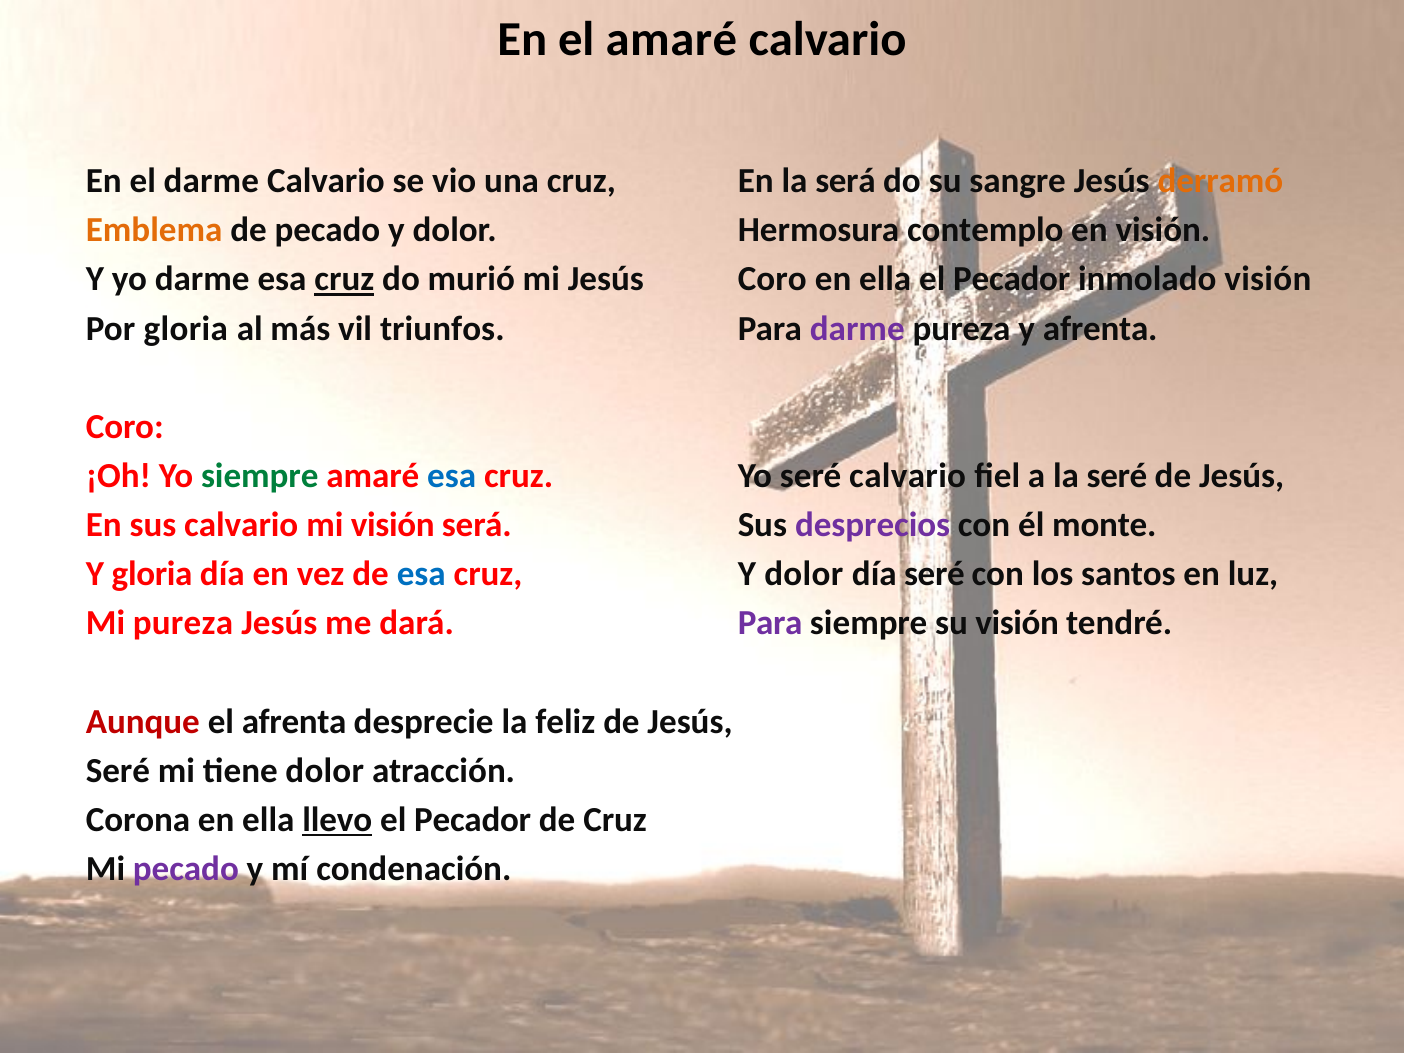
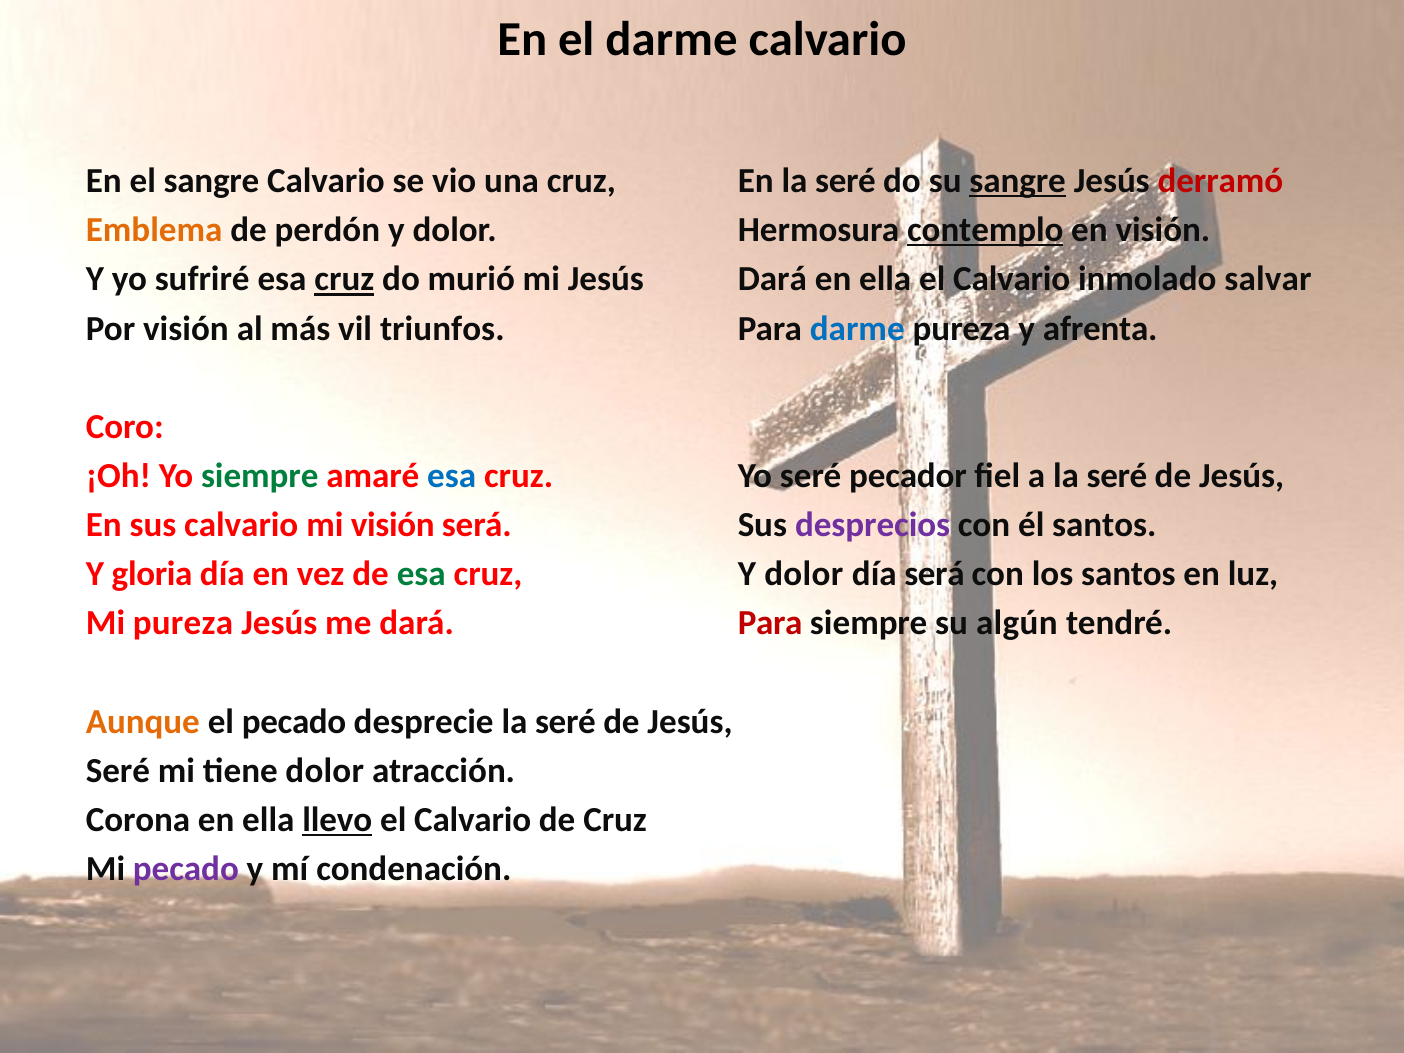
el amaré: amaré -> darme (672, 40)
el darme: darme -> sangre (212, 181)
En la será: será -> seré (845, 181)
sangre underline: none -> present (1018, 181)
derramó colour: orange -> red (1220, 181)
de pecado: pecado -> perdón (327, 230)
contemplo underline: none -> present (985, 230)
yo darme: darme -> sufriré (202, 279)
Coro: Coro -> Dará (772, 279)
ella el Pecador: Pecador -> Calvario (1012, 279)
inmolado visión: visión -> salvar (1268, 279)
Por gloria: gloria -> visión (186, 329)
darme colour: purple -> blue (857, 329)
seré calvario: calvario -> pecador (908, 476)
él monte: monte -> santos (1104, 525)
esa colour: blue -> green (421, 574)
día seré: seré -> será (934, 574)
Para colour: purple -> red (770, 623)
su visión: visión -> algún (1017, 623)
Aunque colour: red -> orange (143, 722)
el afrenta: afrenta -> pecado (294, 722)
desprecie la feliz: feliz -> seré (565, 722)
Pecador: Pecador -> Calvario (473, 820)
